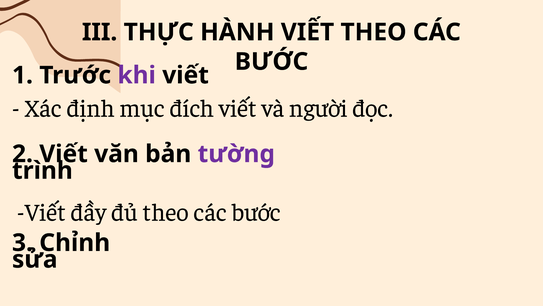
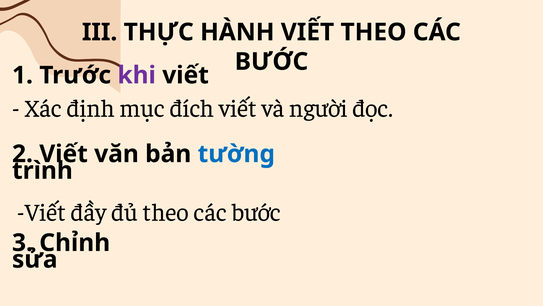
tường colour: purple -> blue (236, 154)
